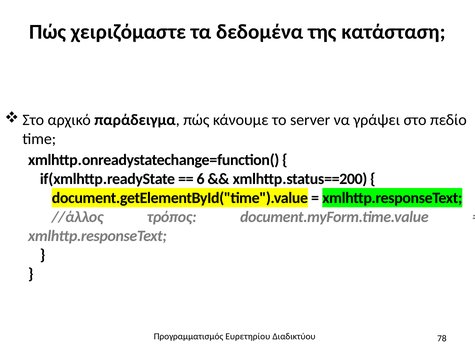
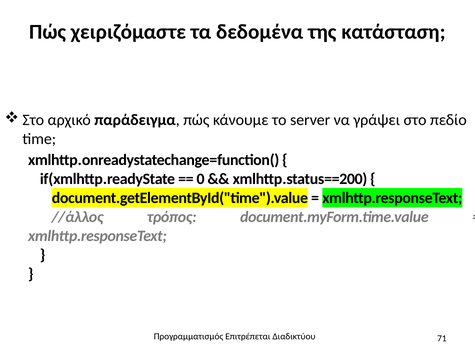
6: 6 -> 0 (201, 179)
Ευρετηρίου: Ευρετηρίου -> Επιτρέπεται (248, 337)
78: 78 -> 71 (442, 339)
